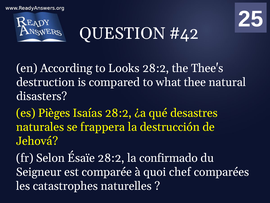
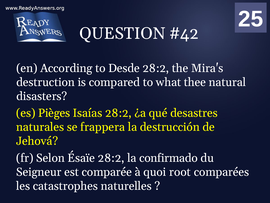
Looks: Looks -> Desde (124, 68)
Thee's: Thee's -> Mira's (207, 68)
chef: chef -> root (180, 172)
